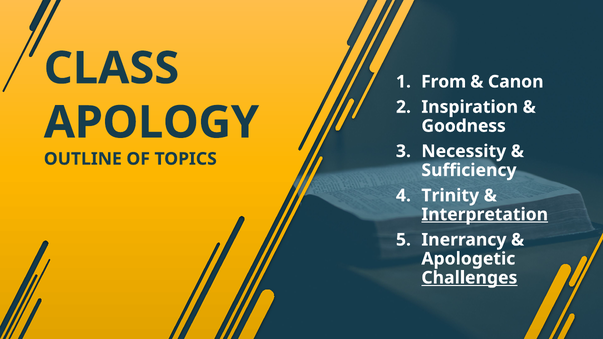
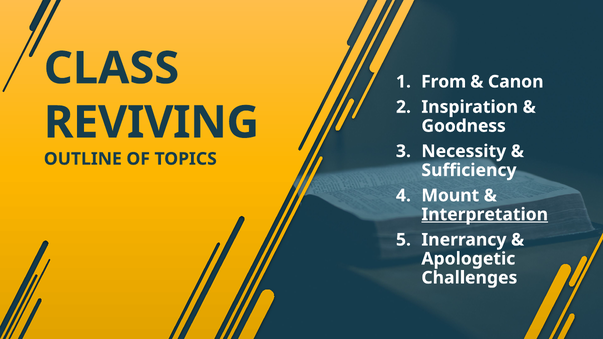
APOLOGY: APOLOGY -> REVIVING (152, 123)
Trinity: Trinity -> Mount (450, 196)
Challenges underline: present -> none (469, 278)
